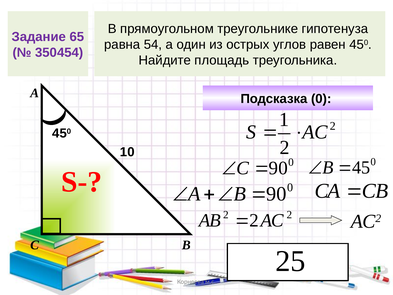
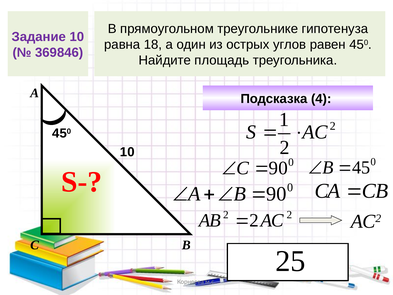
Задание 65: 65 -> 10 (77, 37)
54: 54 -> 18 (153, 45)
350454: 350454 -> 369846 (59, 52)
Подсказка 0: 0 -> 4 (321, 99)
